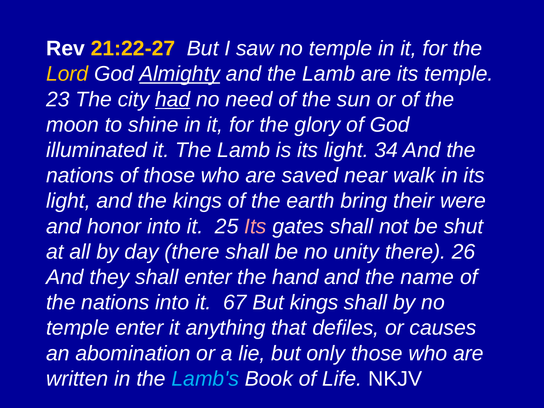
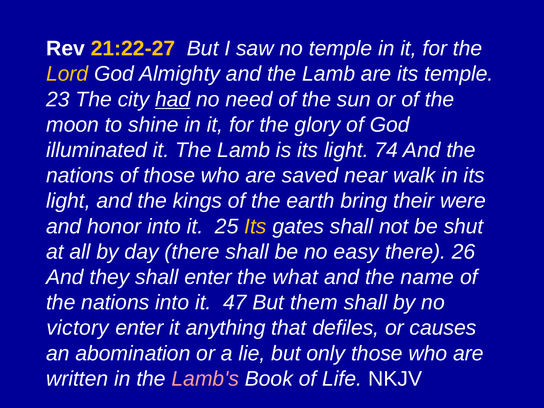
Almighty underline: present -> none (180, 74)
34: 34 -> 74 (386, 150)
Its colour: pink -> yellow (255, 226)
unity: unity -> easy (356, 252)
hand: hand -> what (295, 277)
67: 67 -> 47 (235, 303)
But kings: kings -> them (314, 303)
temple: temple -> victory (78, 328)
Lamb's colour: light blue -> pink (205, 379)
